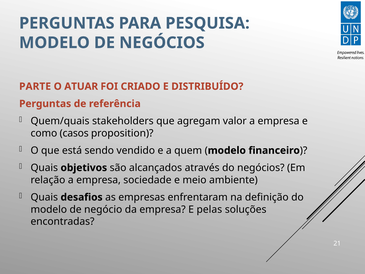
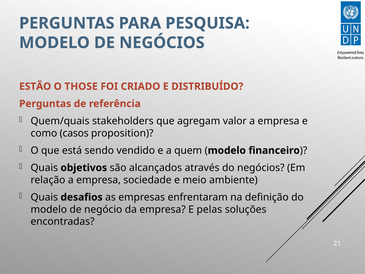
PARTE: PARTE -> ESTÃO (35, 86)
ATUAR: ATUAR -> THOSE (81, 86)
